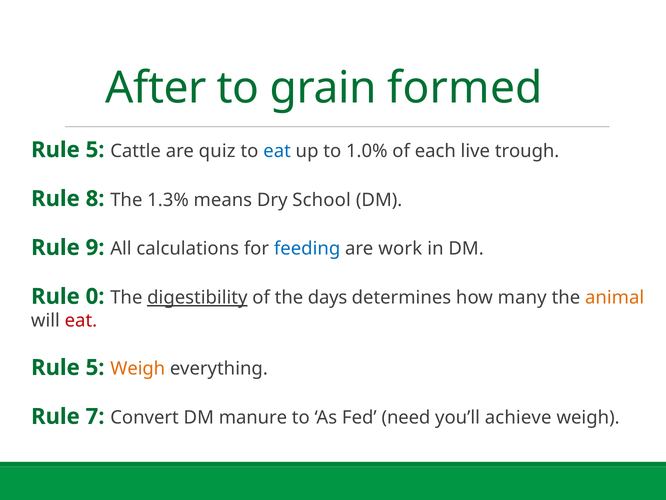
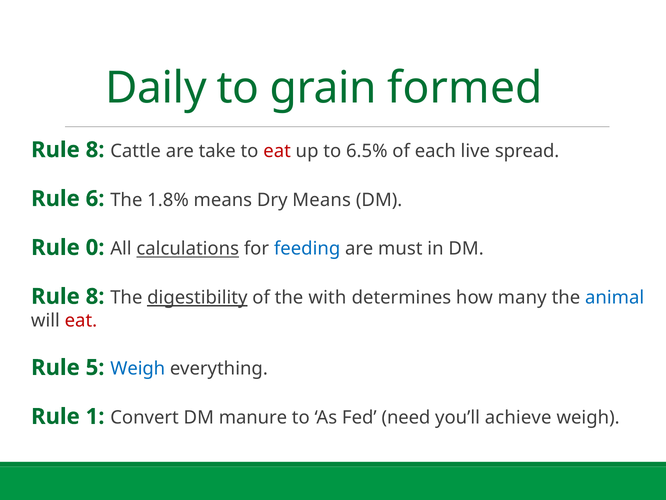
After: After -> Daily (156, 88)
5: 5 -> 8 (95, 150)
quiz: quiz -> take (217, 151)
eat colour: blue -> red (277, 151)
1.0%: 1.0% -> 6.5% (367, 151)
trough: trough -> spread (527, 151)
8: 8 -> 6 (95, 199)
1.3%: 1.3% -> 1.8% (168, 200)
Dry School: School -> Means (322, 200)
9: 9 -> 0 (95, 247)
calculations underline: none -> present (188, 249)
work: work -> must (400, 249)
0: 0 -> 8 (95, 296)
days: days -> with (327, 297)
animal colour: orange -> blue (615, 297)
Weigh colour: orange -> blue (138, 369)
7: 7 -> 1 (95, 416)
